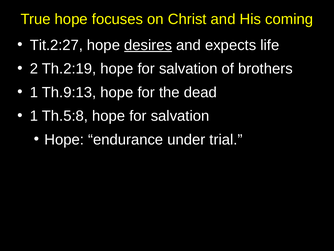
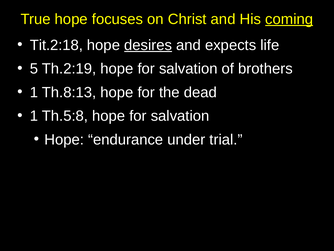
coming underline: none -> present (289, 19)
Tit.2:27: Tit.2:27 -> Tit.2:18 (56, 45)
2: 2 -> 5 (34, 69)
Th.9:13: Th.9:13 -> Th.8:13 (69, 92)
